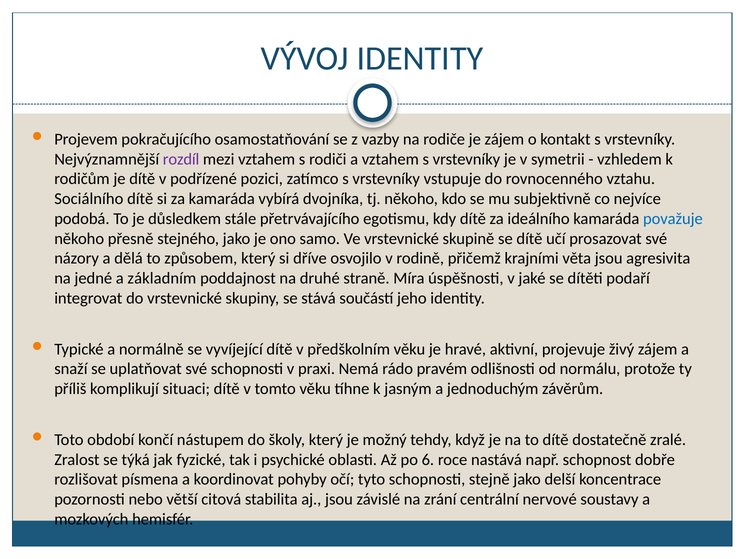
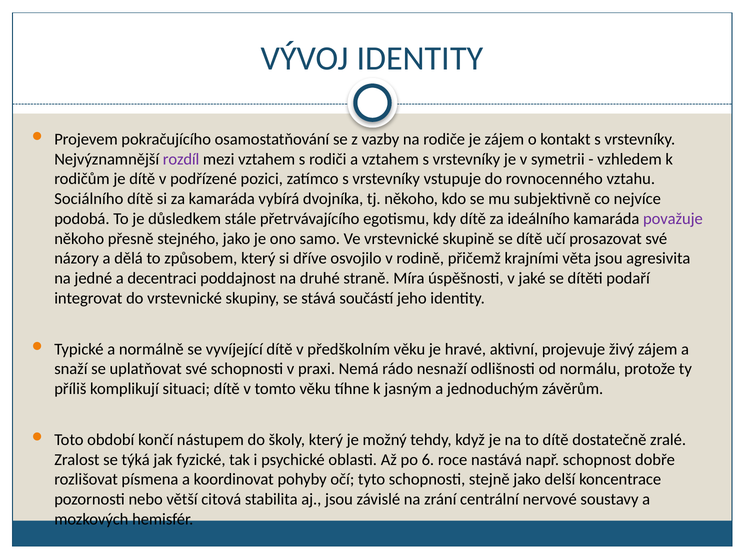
považuje colour: blue -> purple (673, 219)
základním: základním -> decentraci (162, 278)
pravém: pravém -> nesnaží (442, 369)
